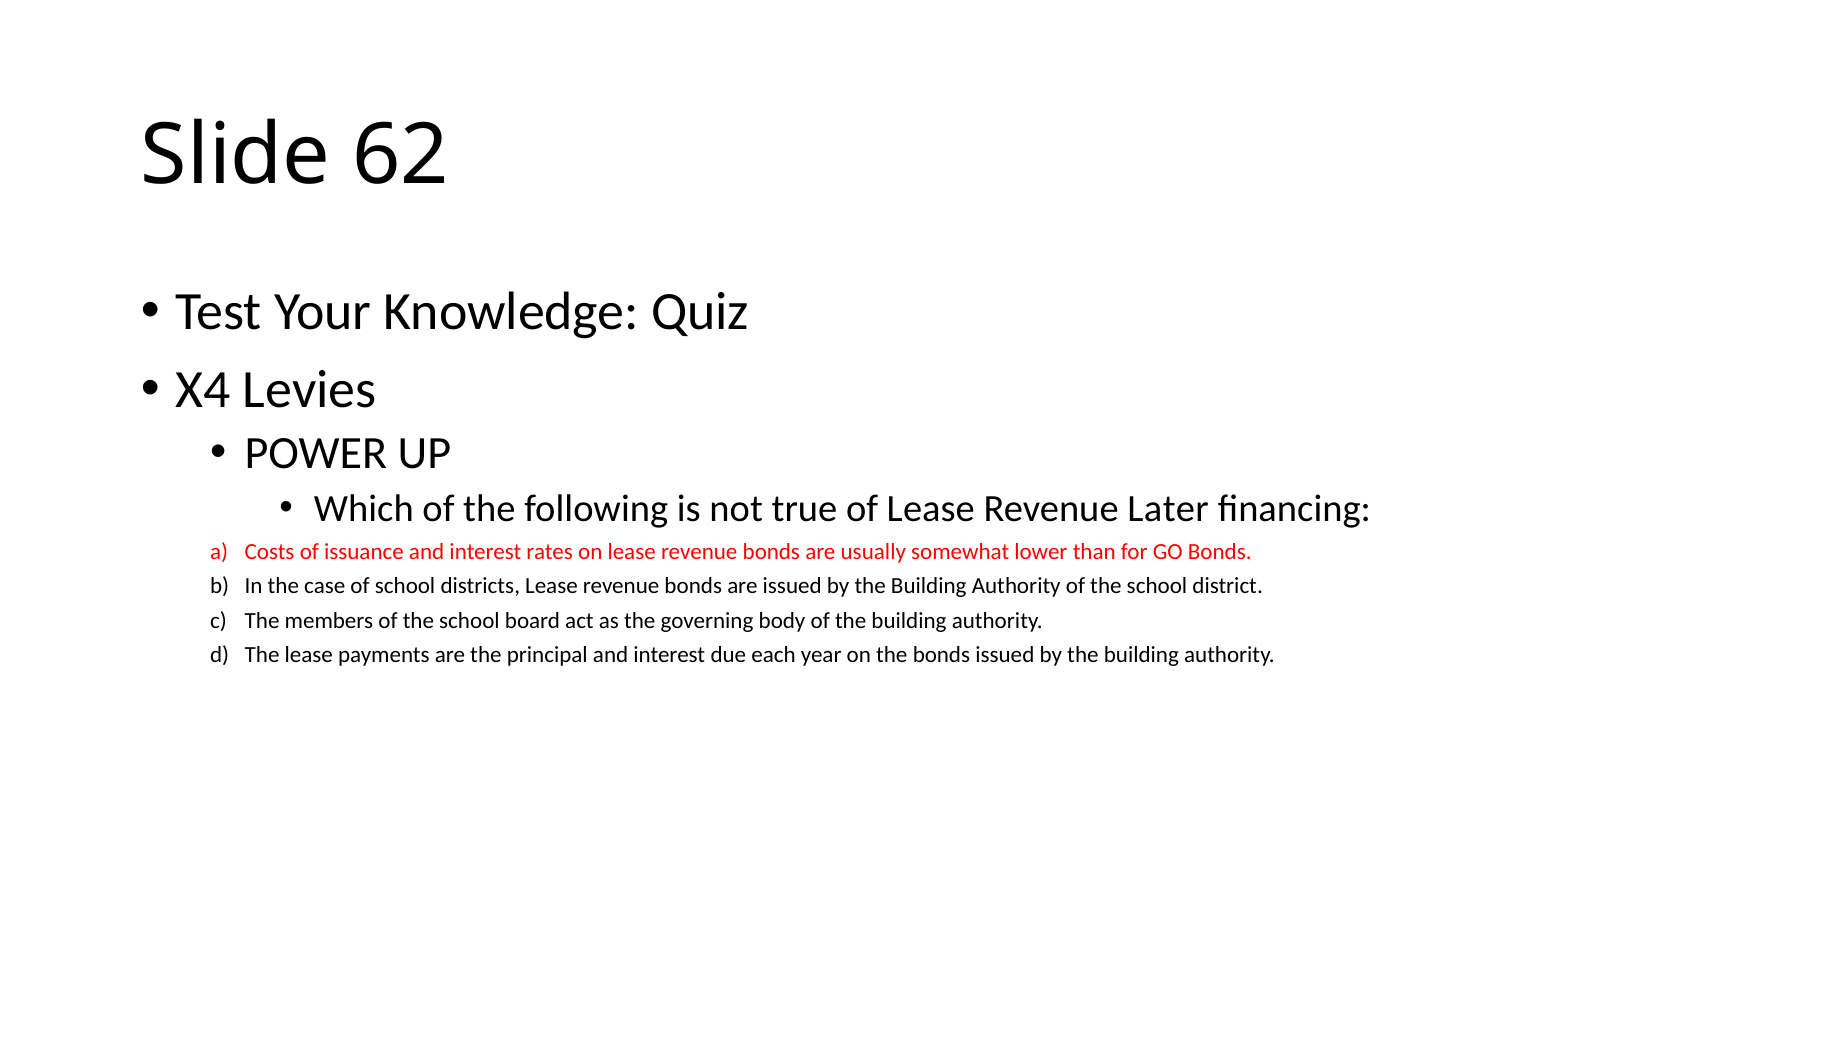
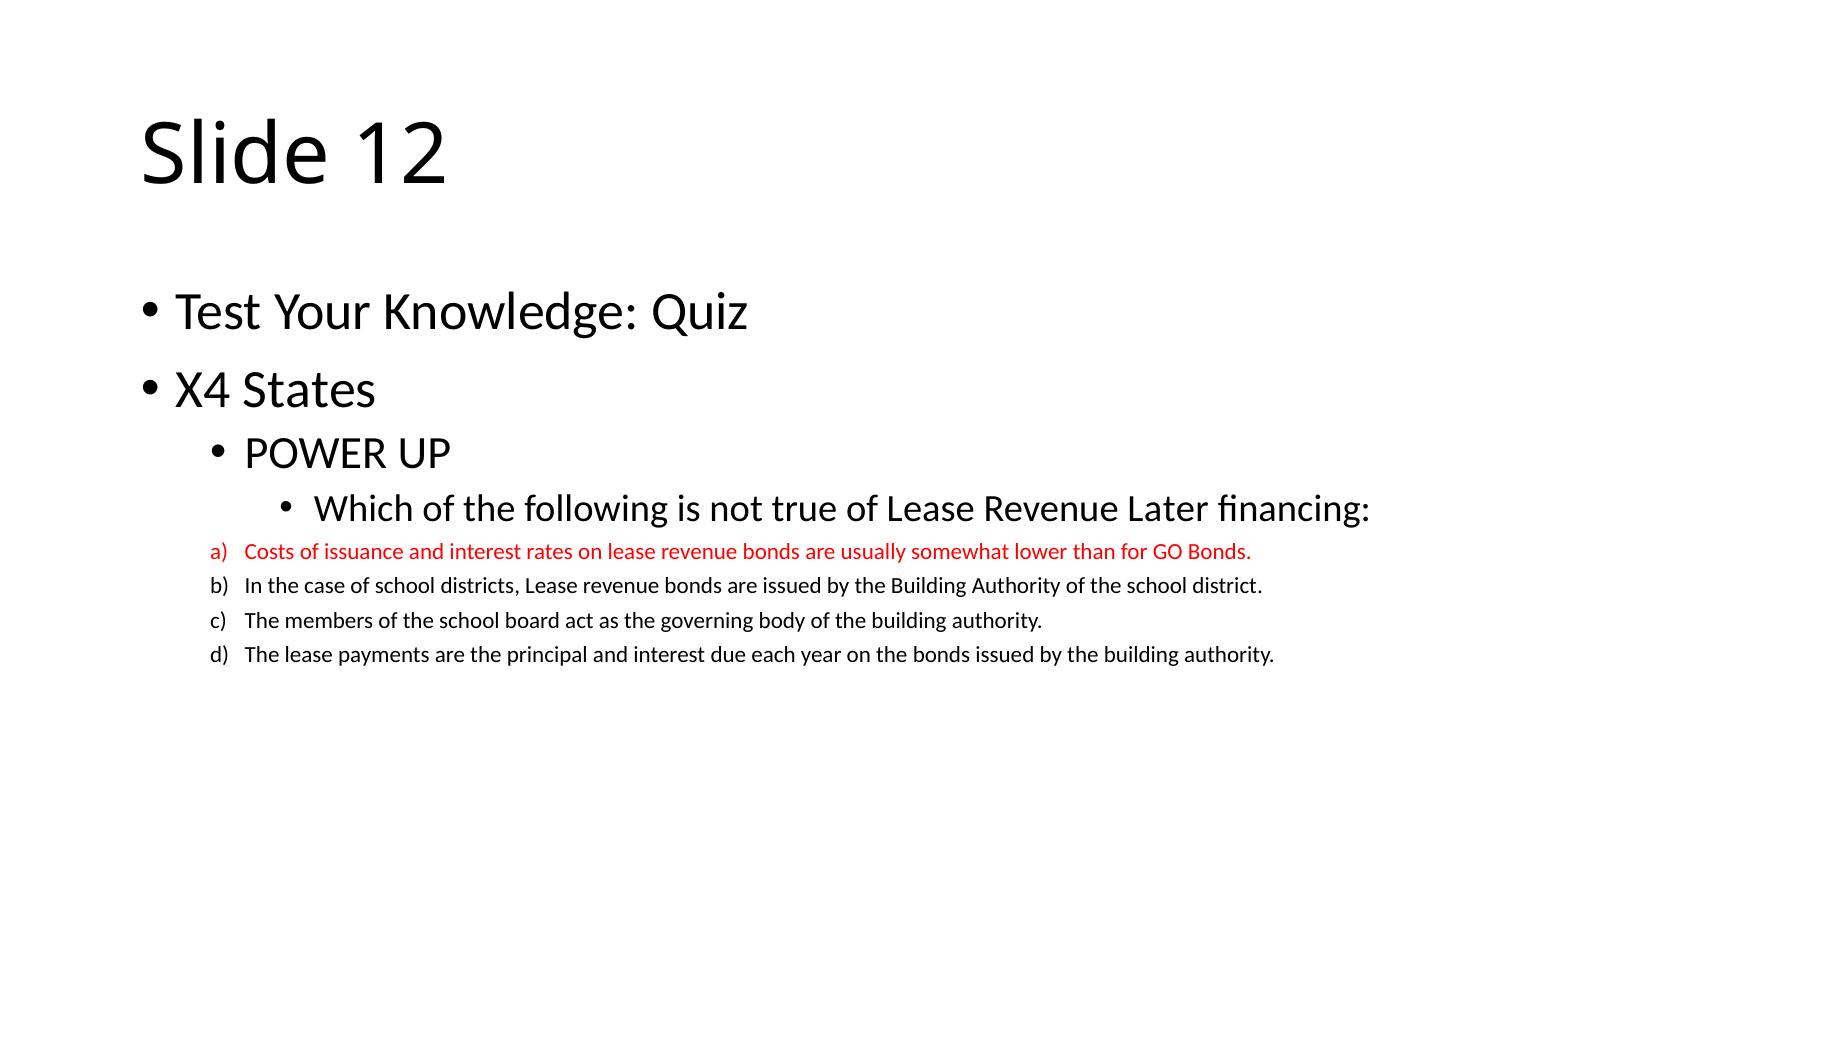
62: 62 -> 12 (401, 155)
Levies: Levies -> States (310, 389)
